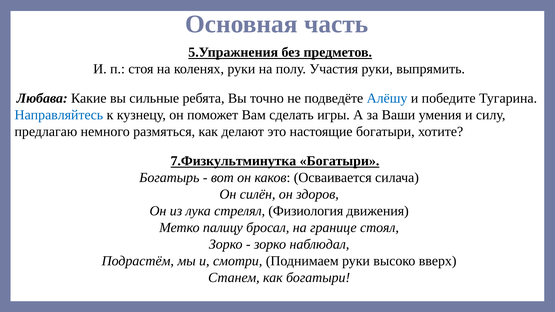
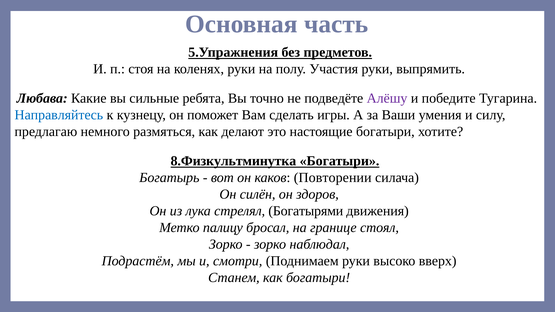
Алёшу colour: blue -> purple (387, 98)
7.Физкультминутка: 7.Физкультминутка -> 8.Физкультминутка (233, 161)
Осваивается: Осваивается -> Повторении (333, 178)
Физиология: Физиология -> Богатырями (306, 211)
